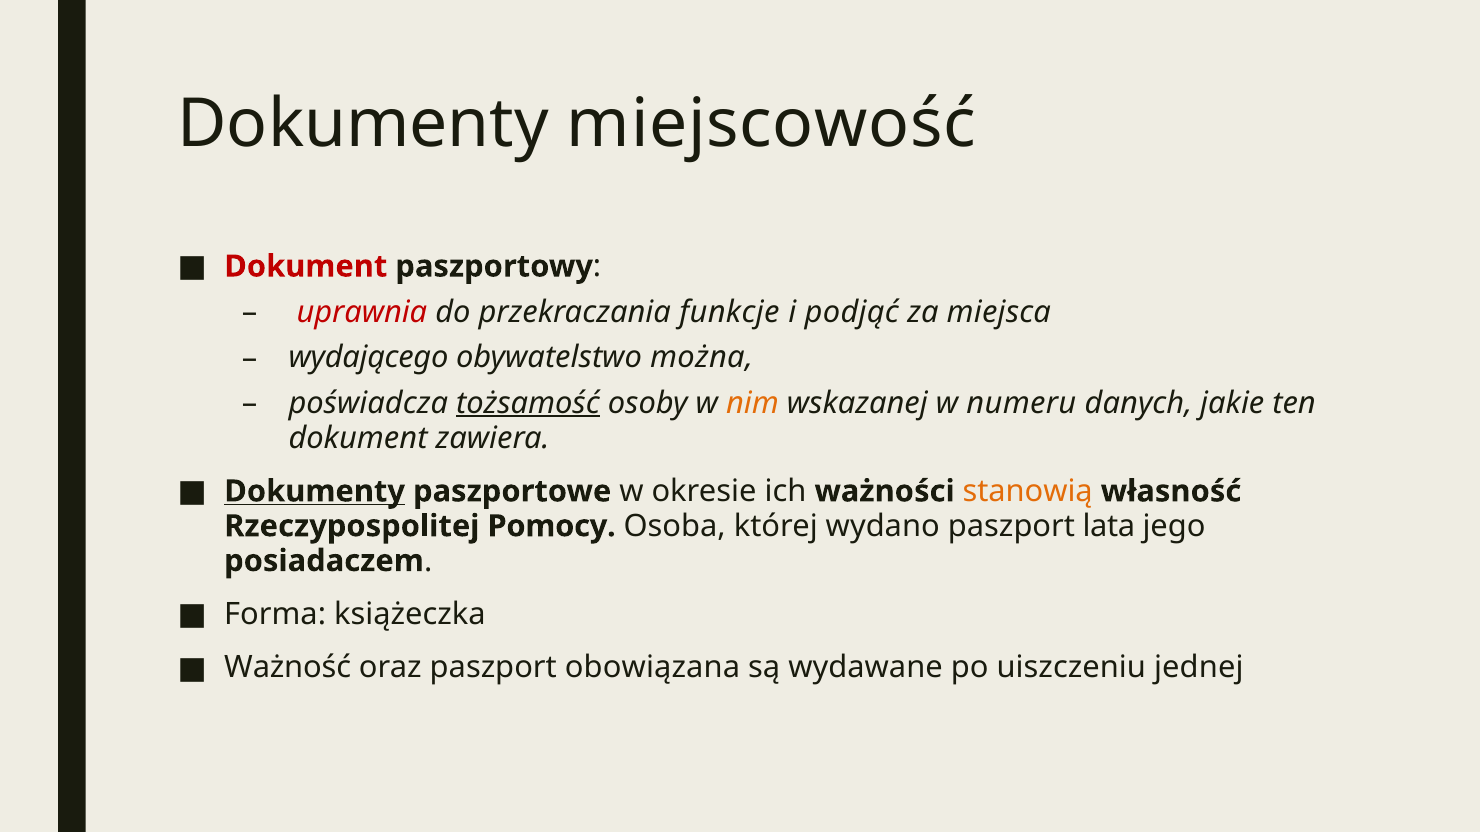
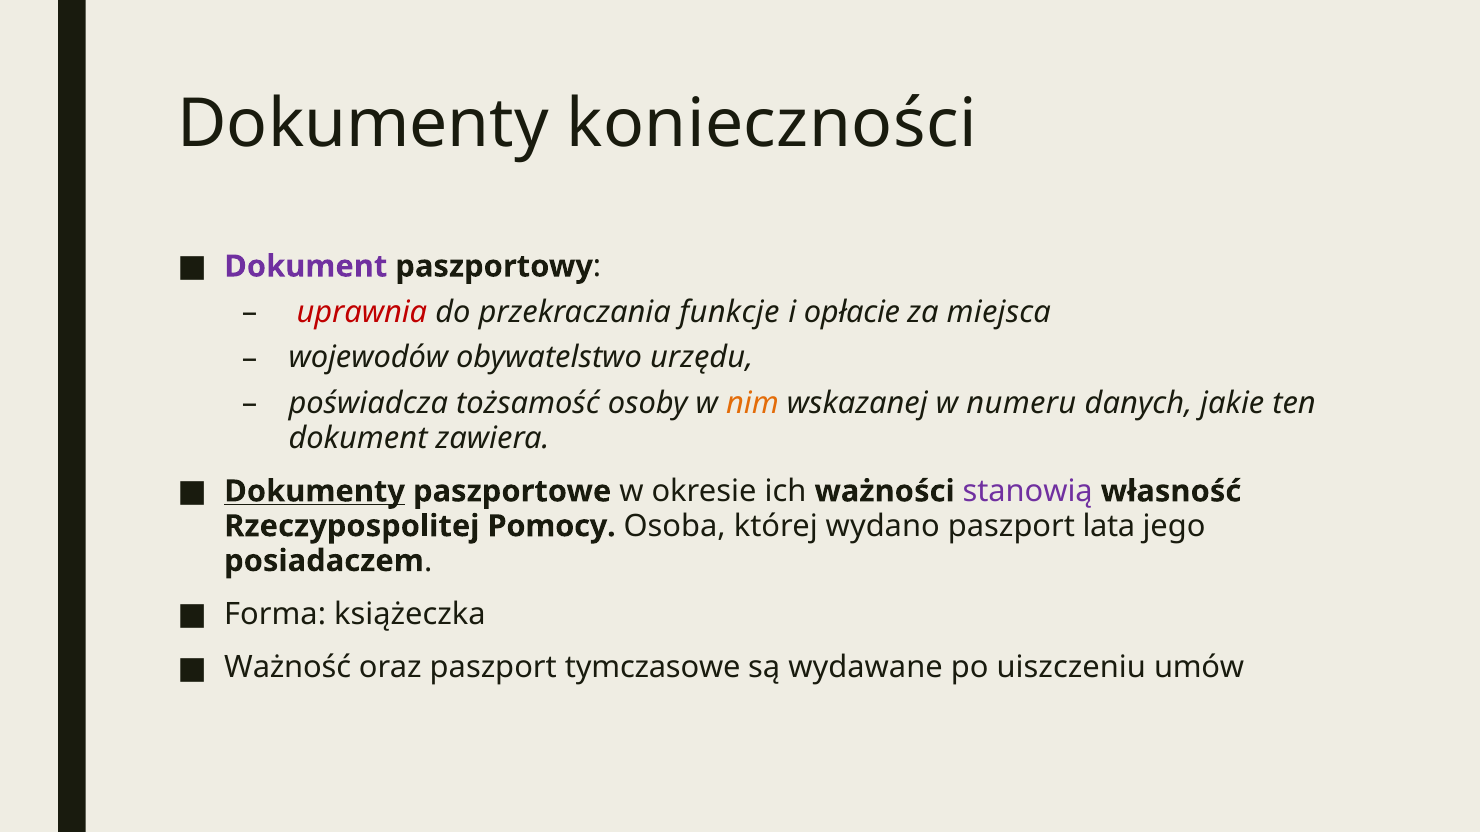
miejscowość: miejscowość -> konieczności (772, 124)
Dokument colour: red -> purple (306, 267)
podjąć: podjąć -> opłacie (852, 312)
wydającego: wydającego -> wojewodów (368, 358)
można: można -> urzędu (702, 358)
tożsamość underline: present -> none (528, 403)
stanowią colour: orange -> purple (1028, 492)
obowiązana: obowiązana -> tymczasowe (653, 668)
jednej: jednej -> umów (1199, 668)
